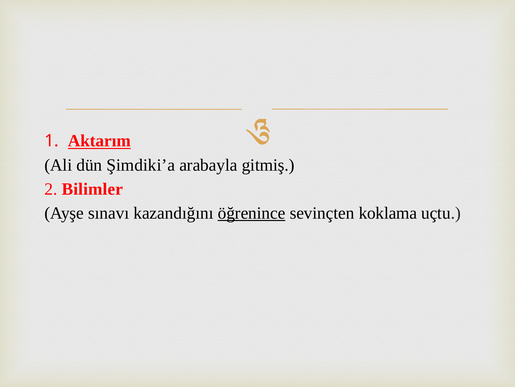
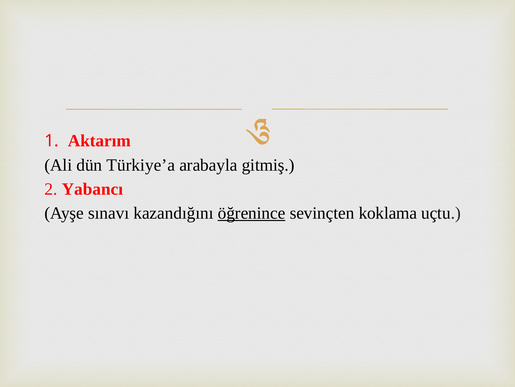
Aktarım underline: present -> none (99, 141)
Şimdiki’a: Şimdiki’a -> Türkiye’a (141, 165)
Bilimler: Bilimler -> Yabancı (92, 189)
